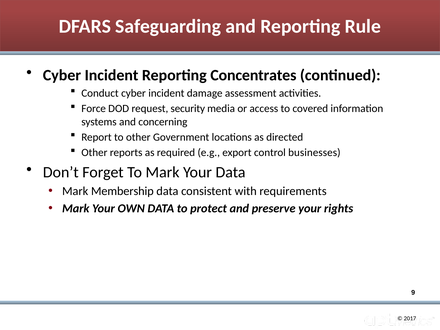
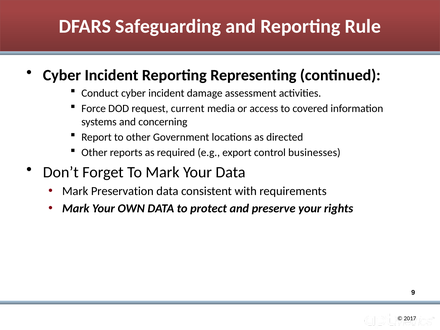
Concentrates: Concentrates -> Representing (253, 75)
security: security -> current (188, 109)
Membership: Membership -> Preservation (122, 191)
